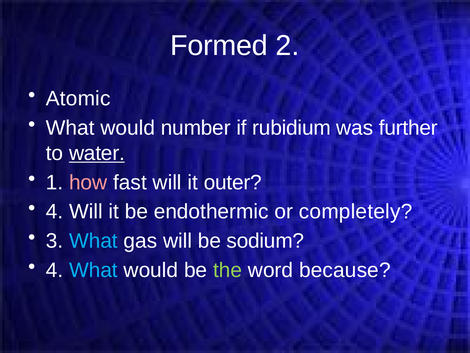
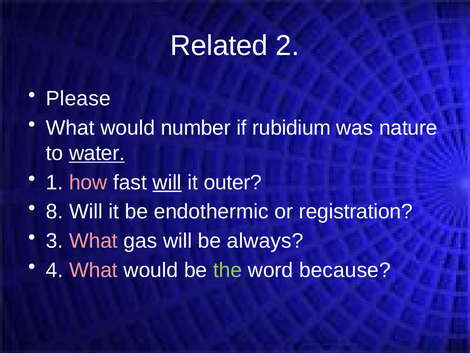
Formed: Formed -> Related (219, 45)
Atomic: Atomic -> Please (78, 99)
further: further -> nature (408, 128)
will underline: none -> present (167, 182)
4: 4 -> 8 (55, 211)
completely: completely -> registration (356, 211)
What colour: light blue -> pink (93, 241)
sodium: sodium -> always (265, 241)
What colour: light blue -> pink (93, 270)
